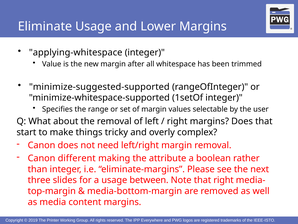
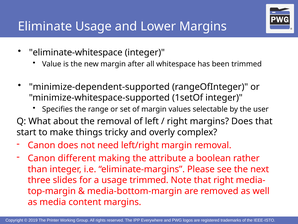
applying-whitespace: applying-whitespace -> eliminate-whitespace (76, 52)
minimize-suggested-supported: minimize-suggested-supported -> minimize-dependent-supported (99, 87)
usage between: between -> trimmed (149, 180)
